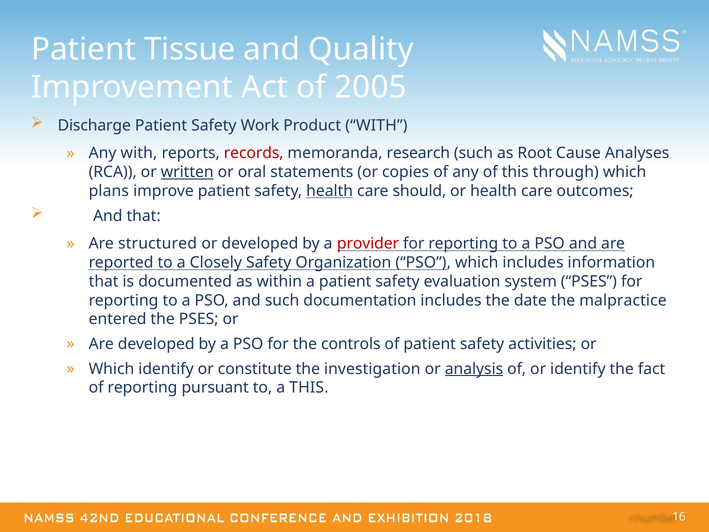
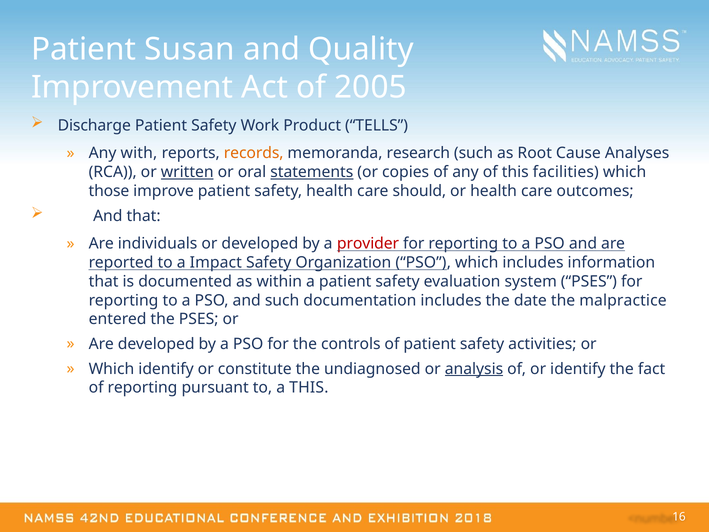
Tissue: Tissue -> Susan (190, 50)
Product WITH: WITH -> TELLS (377, 125)
records colour: red -> orange (254, 153)
statements underline: none -> present (312, 172)
through: through -> facilities (566, 172)
plans: plans -> those (109, 191)
health underline: present -> none (330, 191)
structured: structured -> individuals (158, 243)
Closely: Closely -> Impact (216, 262)
investigation: investigation -> undiagnosed (372, 369)
